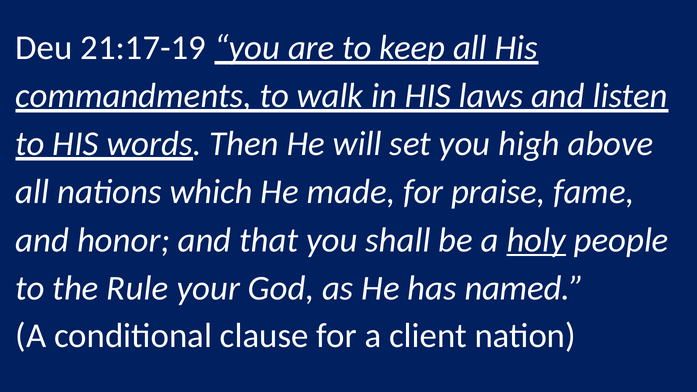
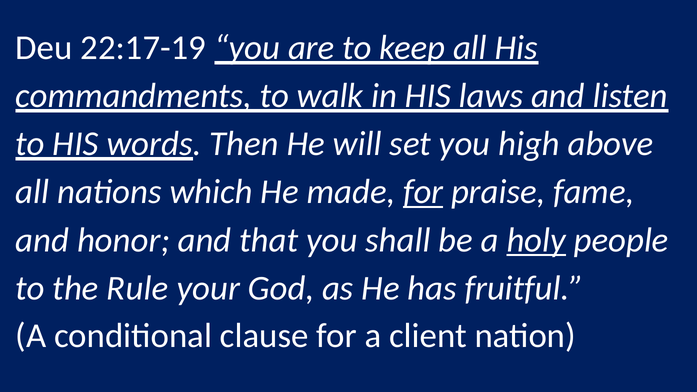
21:17-19: 21:17-19 -> 22:17-19 (143, 48)
for underline: none -> present (423, 192)
named: named -> fruitful (524, 288)
